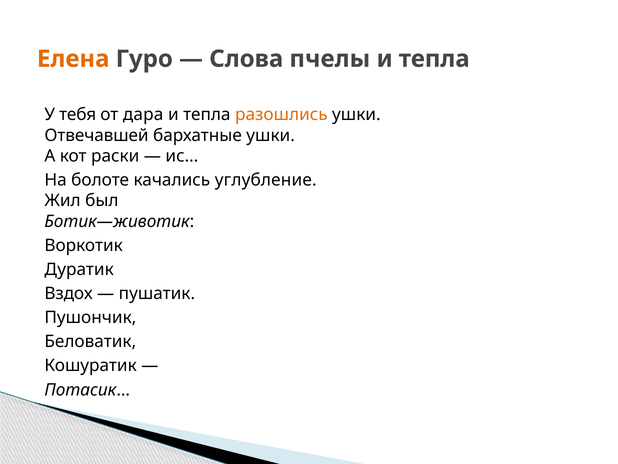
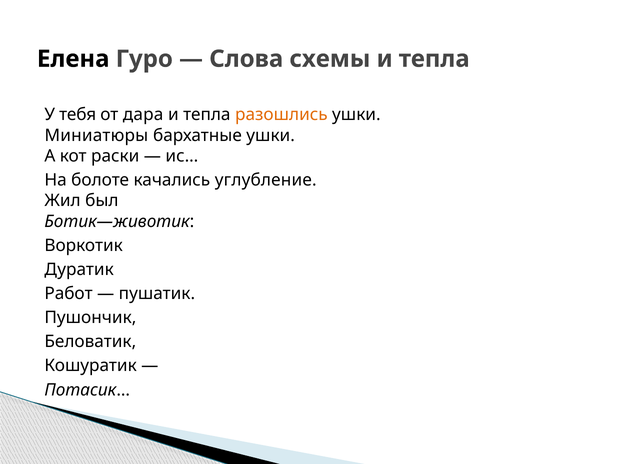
Елена colour: orange -> black (73, 59)
пчелы: пчелы -> схемы (330, 59)
Отвечавшей: Отвечавшей -> Миниатюры (96, 135)
Вздох: Вздох -> Работ (69, 293)
